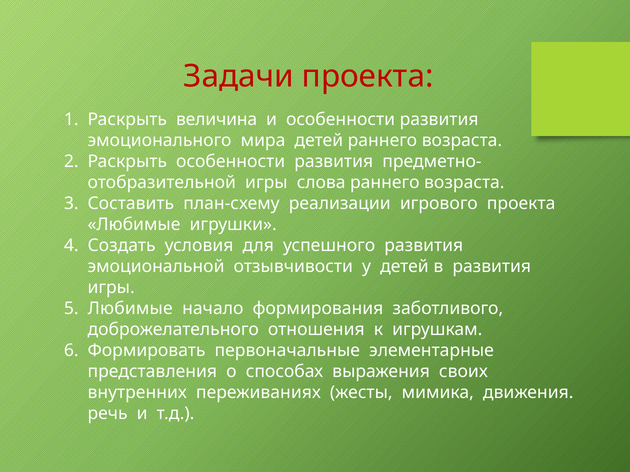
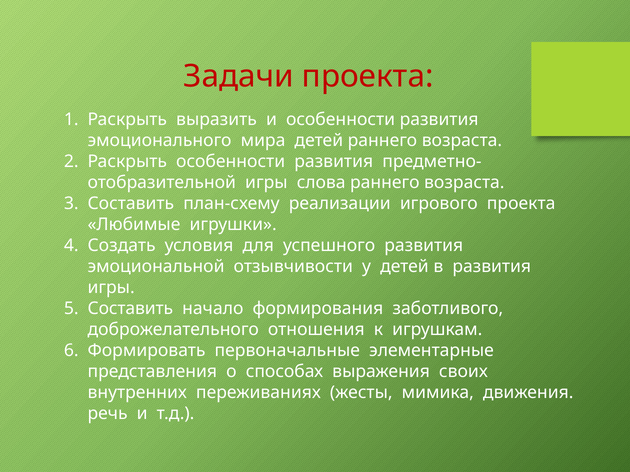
величина: величина -> выразить (217, 120)
Любимые: Любимые -> Составить (130, 309)
